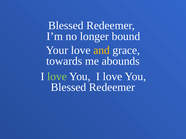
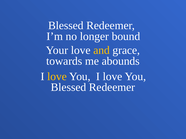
love colour: light green -> yellow (57, 77)
